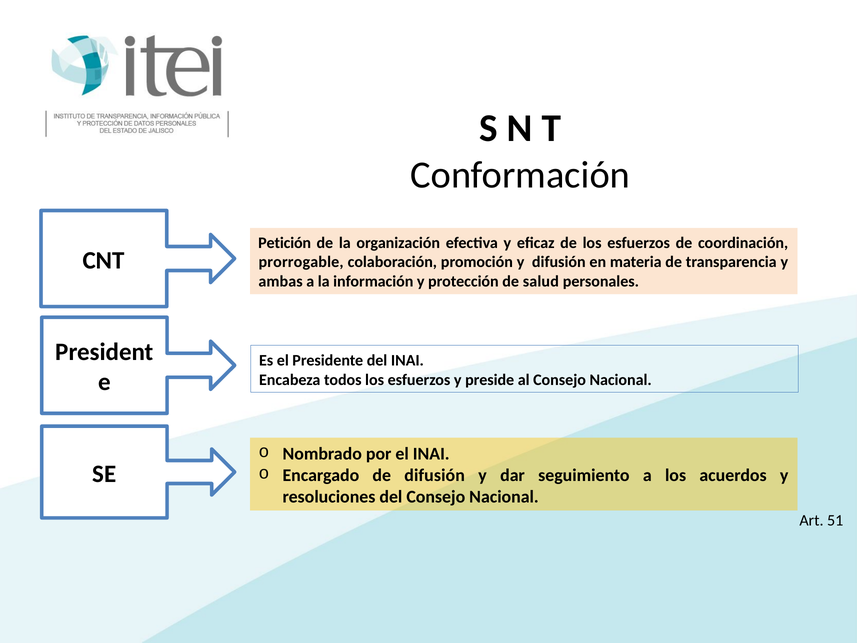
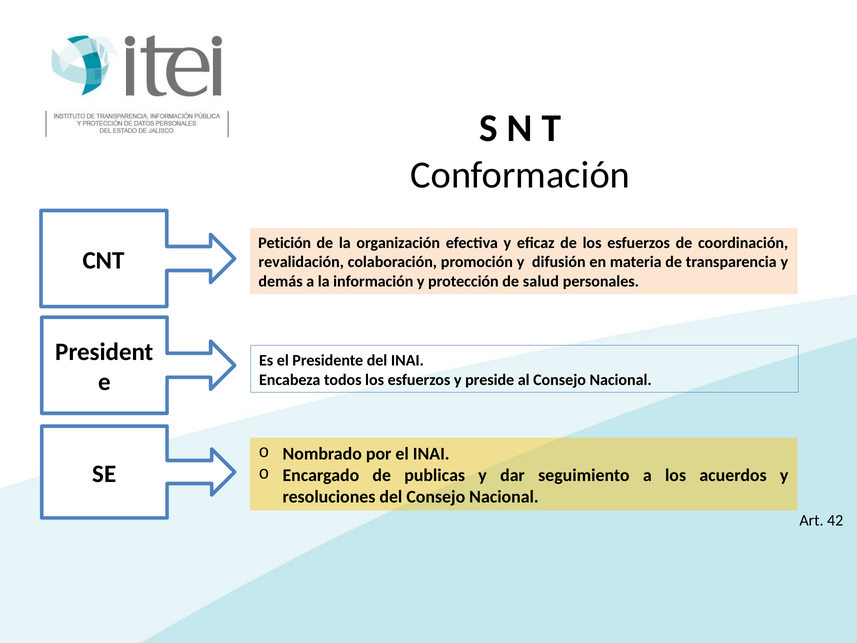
prorrogable: prorrogable -> revalidación (301, 262)
ambas: ambas -> demás (281, 281)
de difusión: difusión -> publicas (435, 475)
51: 51 -> 42 (835, 520)
